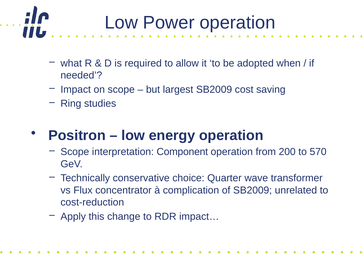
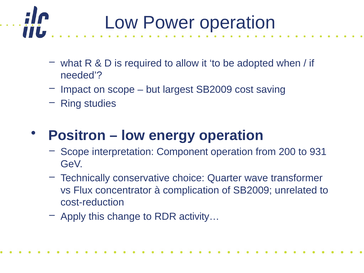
570: 570 -> 931 (318, 152)
impact…: impact… -> activity… (199, 217)
